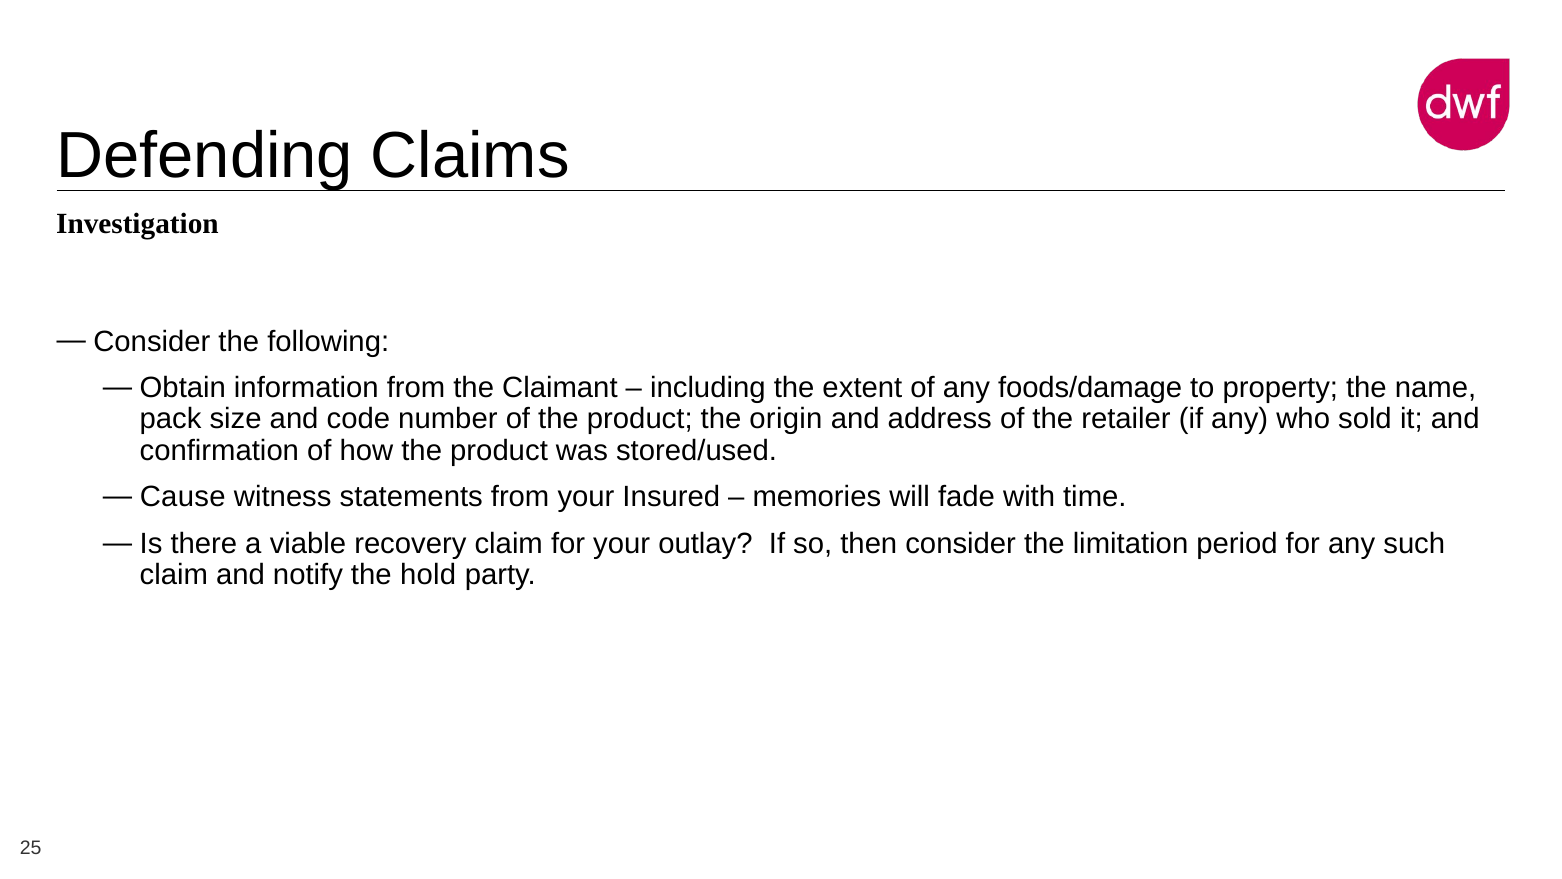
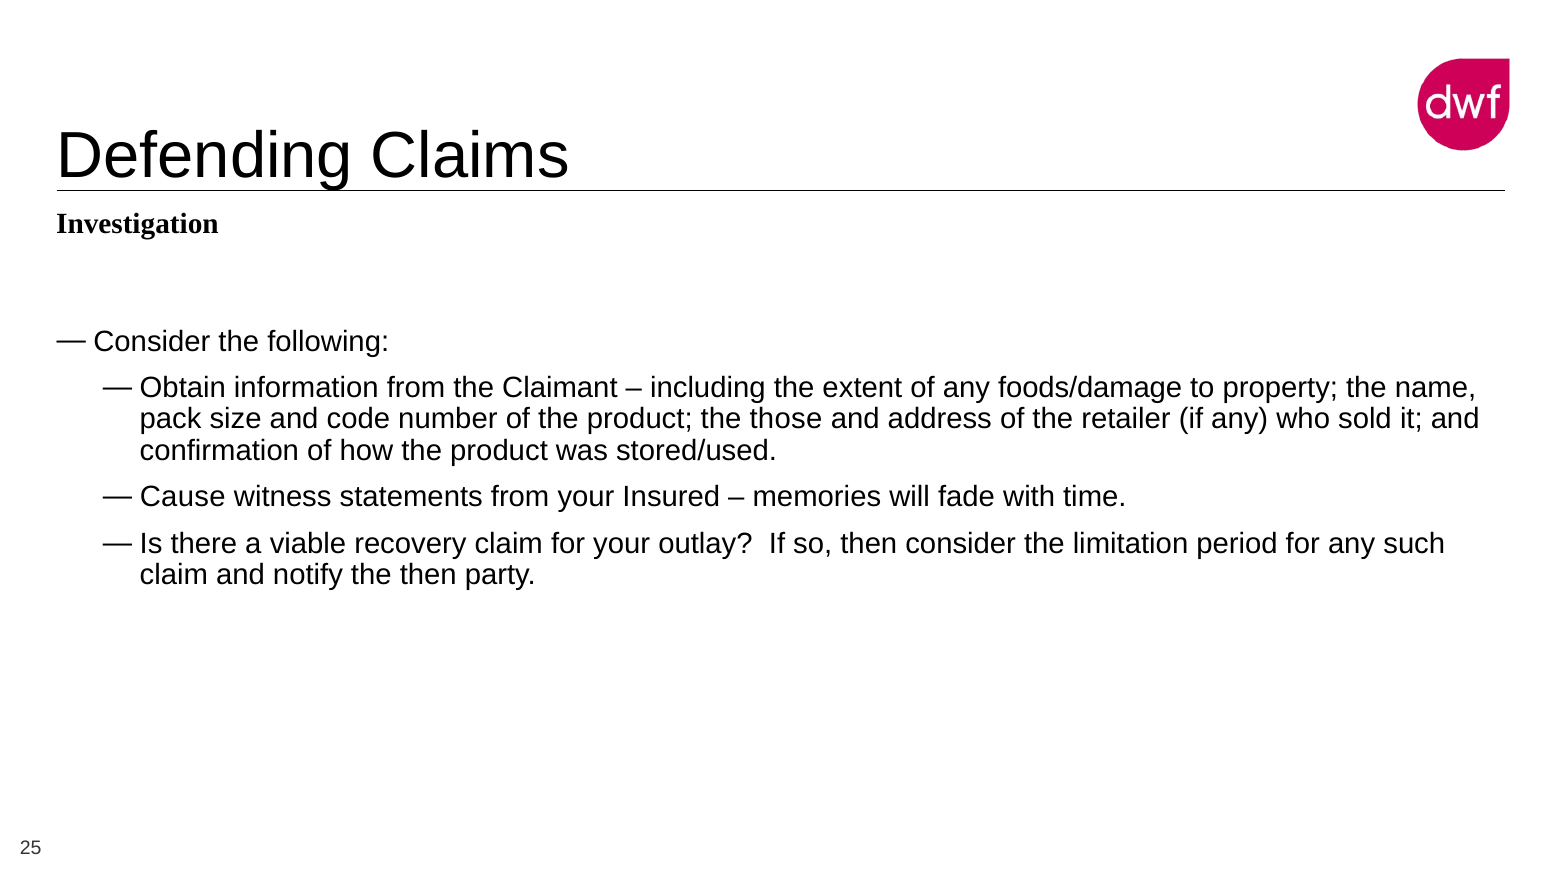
origin: origin -> those (786, 419)
the hold: hold -> then (428, 575)
